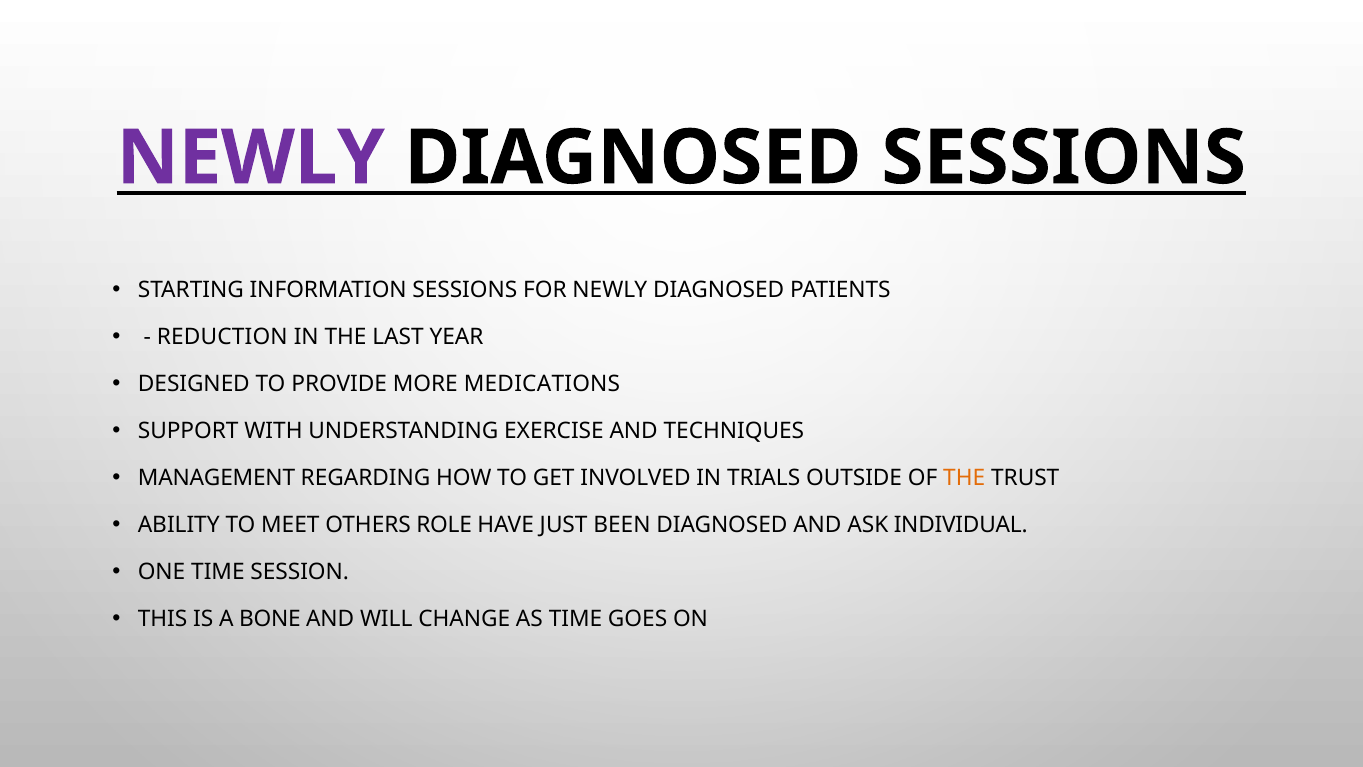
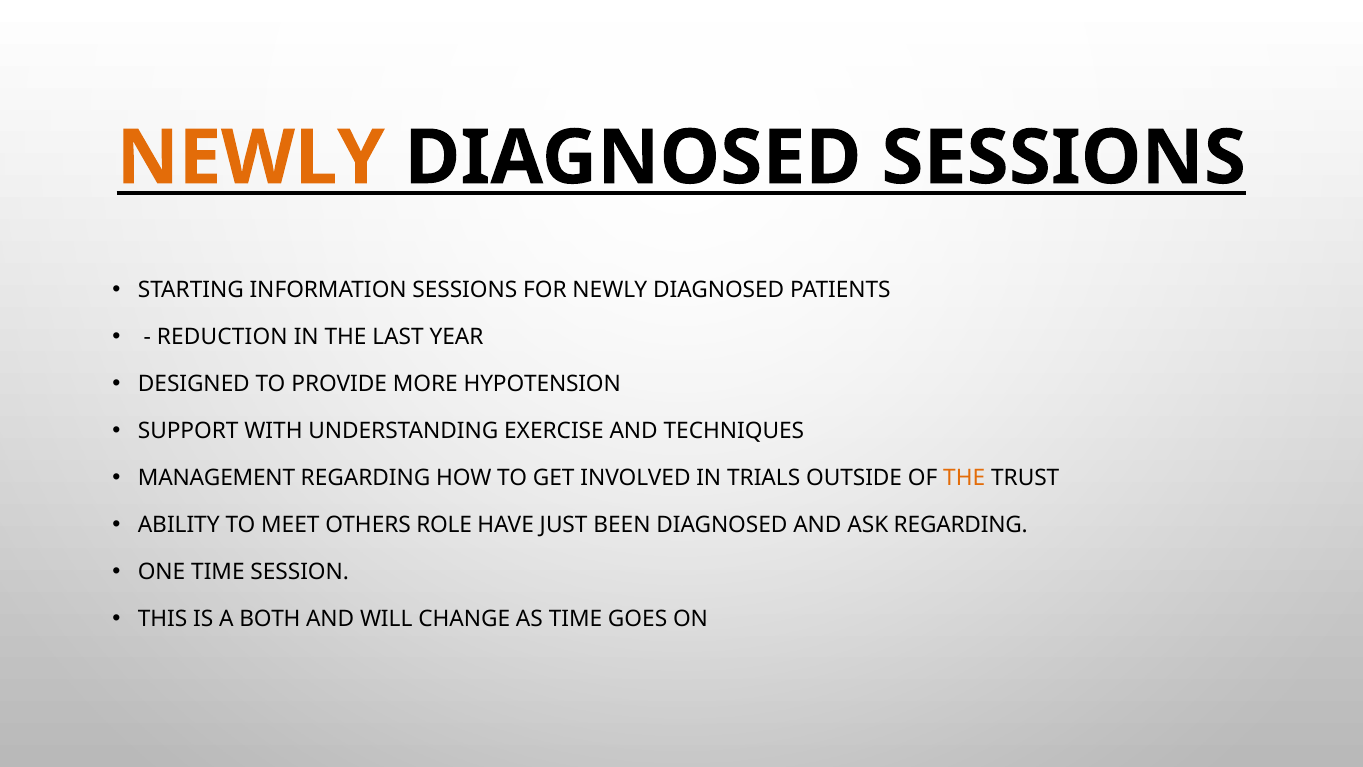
NEWLY colour: purple -> orange (251, 158)
MEDICATIONS: MEDICATIONS -> HYPOTENSION (542, 384)
ASK INDIVIDUAL: INDIVIDUAL -> REGARDING (961, 525)
BONE: BONE -> BOTH (270, 619)
